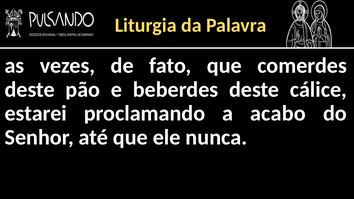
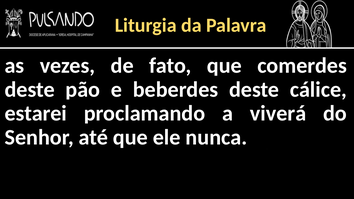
acabo: acabo -> viverá (278, 113)
